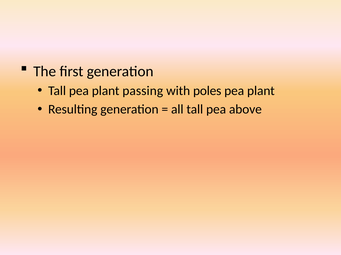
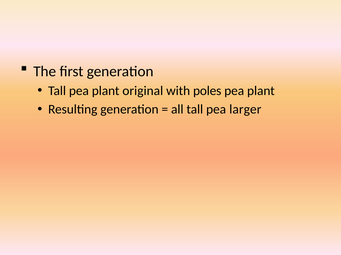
passing: passing -> original (143, 91)
above: above -> larger (245, 110)
